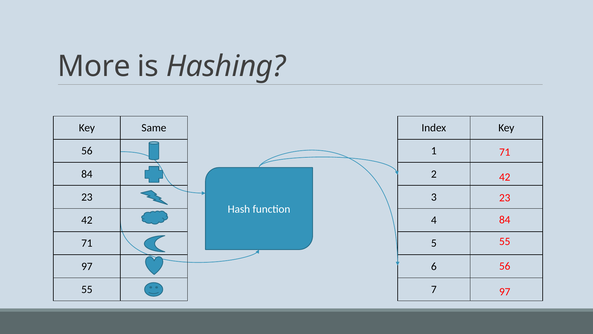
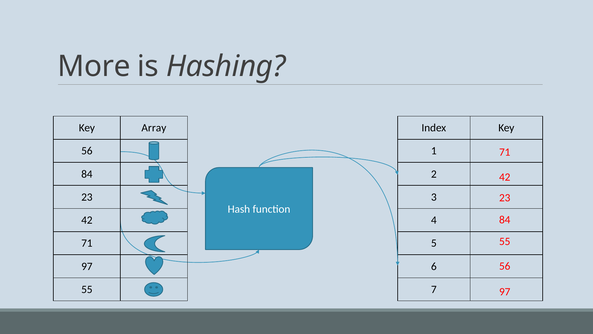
Same: Same -> Array (154, 128)
